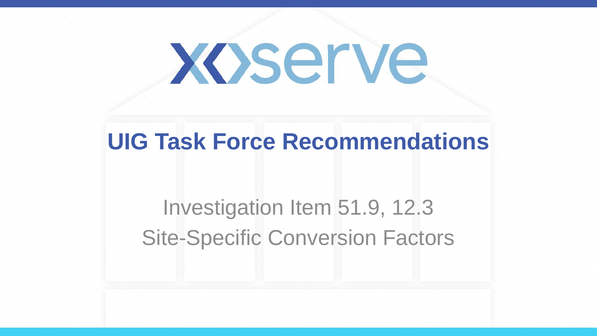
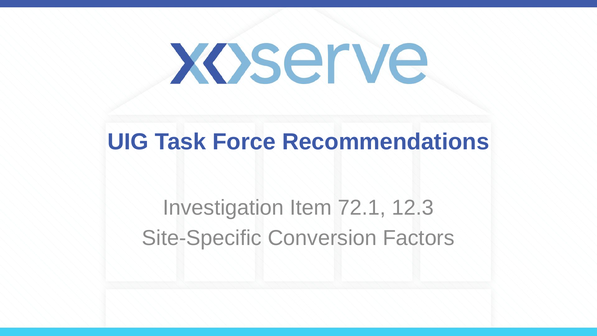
51.9: 51.9 -> 72.1 (362, 208)
